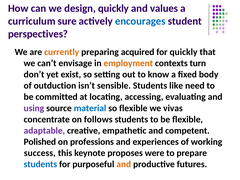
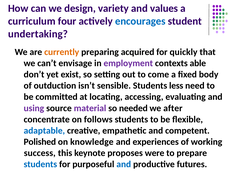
design quickly: quickly -> variety (113, 8)
sure: sure -> four (67, 21)
perspectives: perspectives -> undertaking (38, 34)
employment colour: orange -> purple (128, 63)
turn: turn -> able (198, 63)
know: know -> come (158, 75)
like: like -> less (176, 86)
material colour: blue -> purple (90, 108)
so flexible: flexible -> needed (133, 108)
vivas: vivas -> after (173, 108)
adaptable colour: purple -> blue (44, 131)
professions: professions -> knowledge (92, 142)
and colour: orange -> blue (124, 164)
